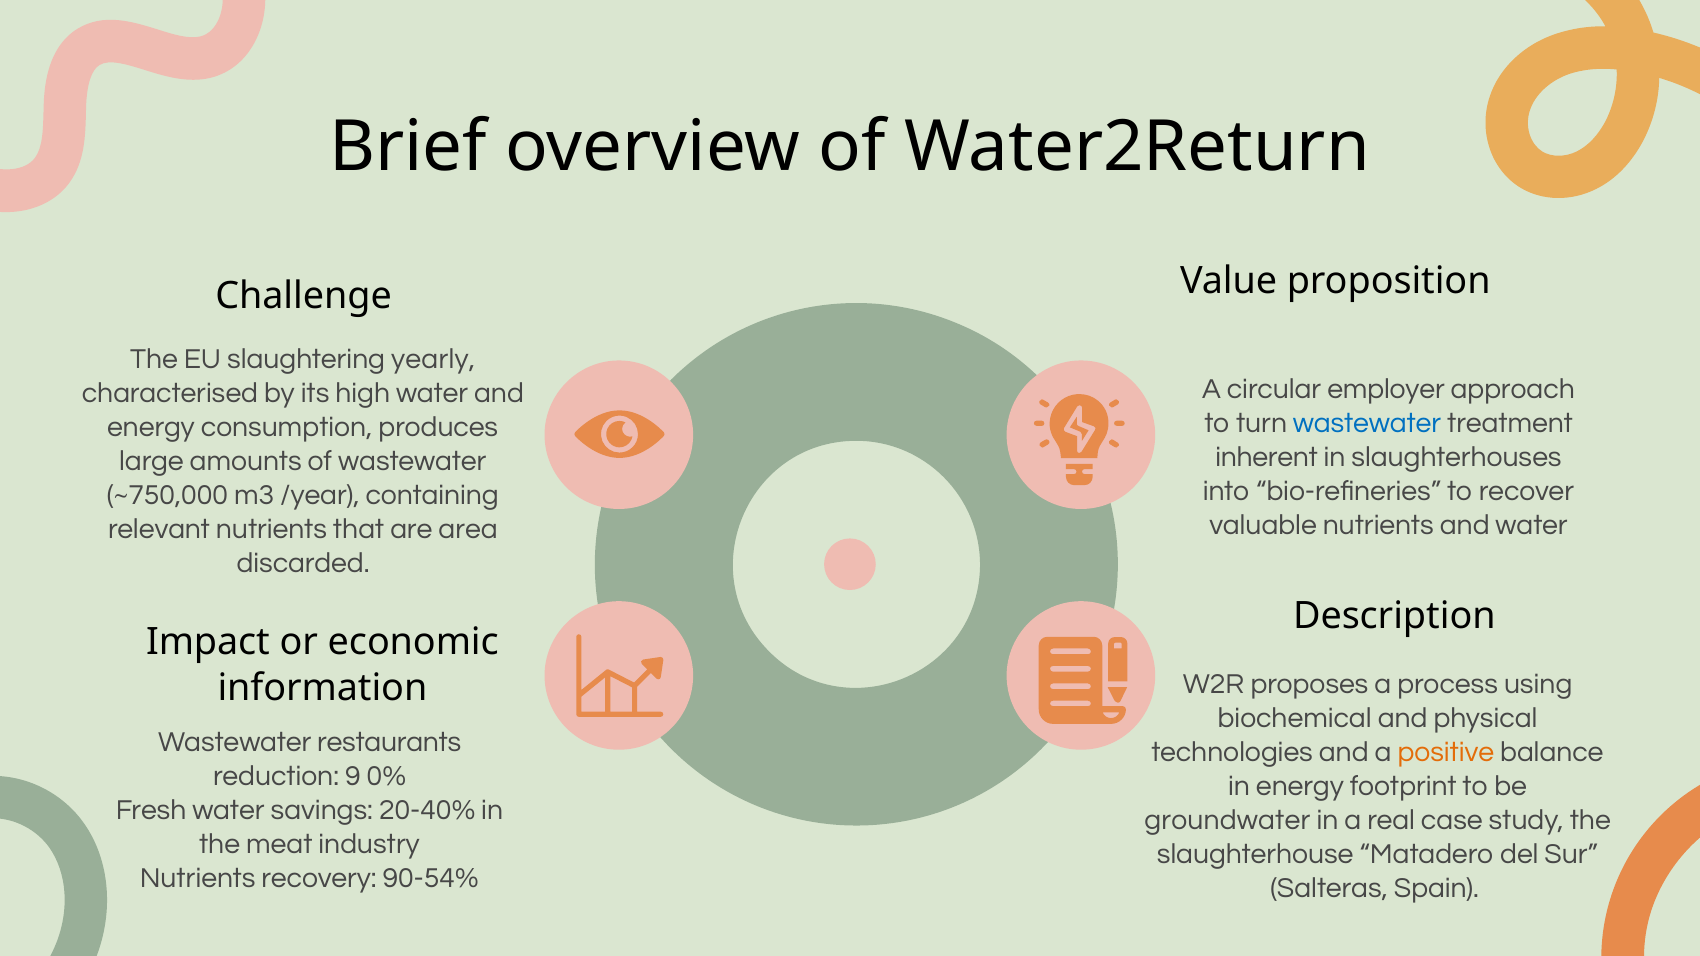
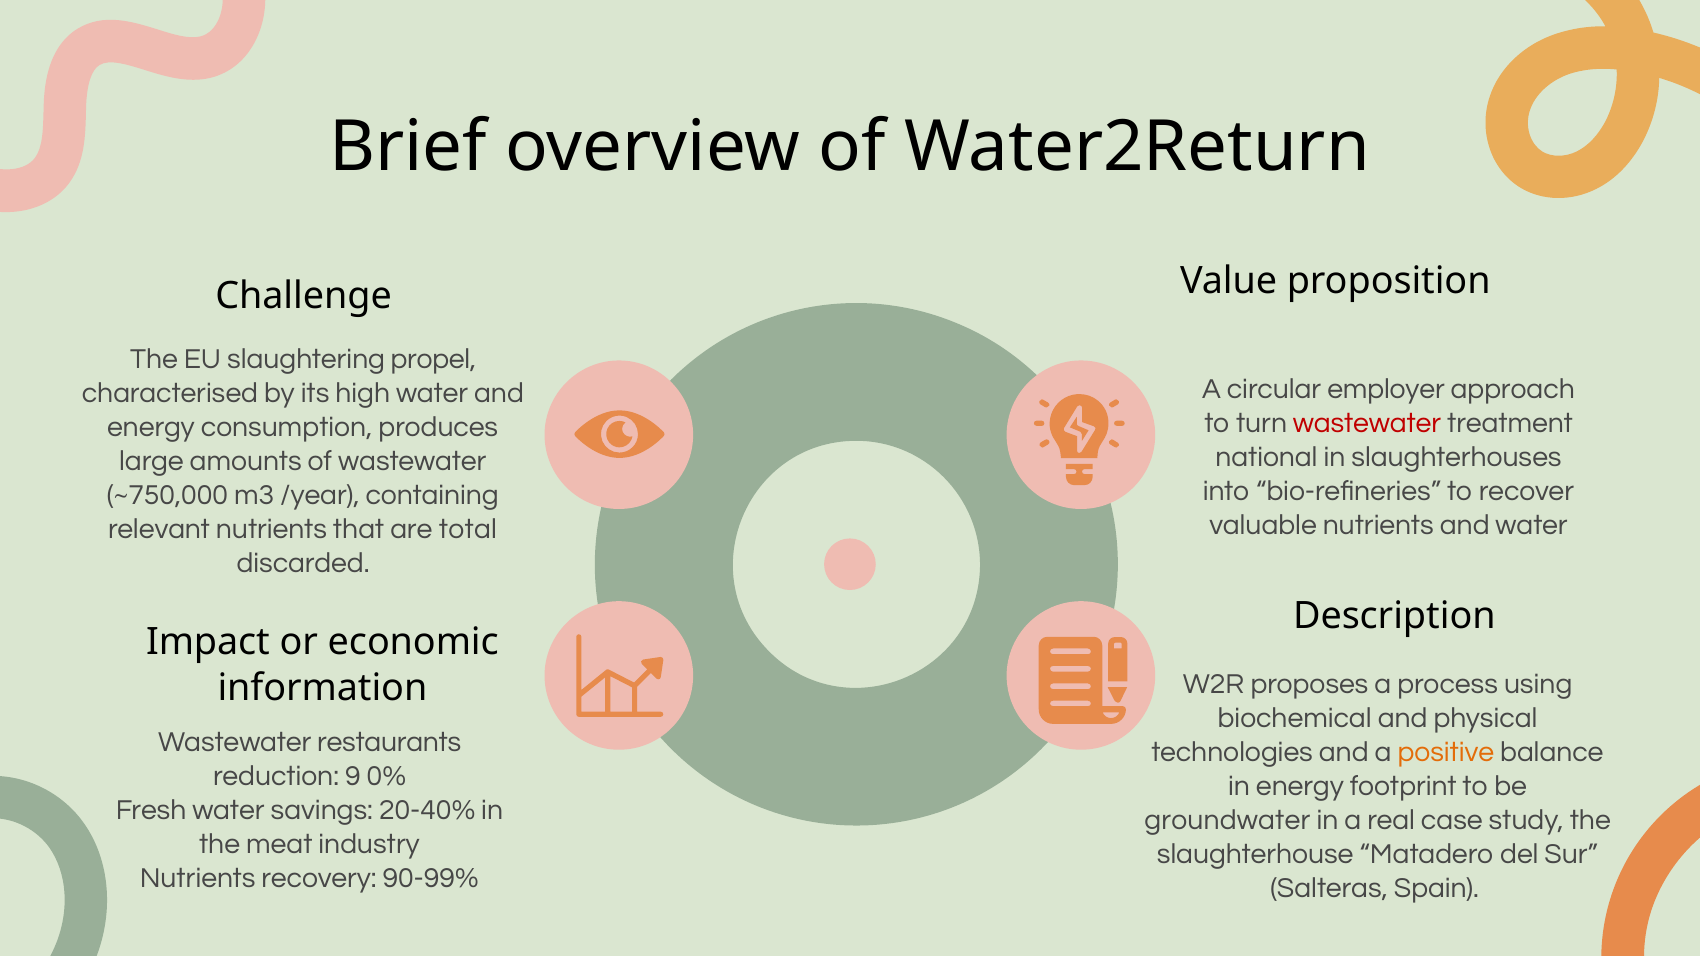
yearly: yearly -> propel (433, 359)
wastewater colour: blue -> red (1367, 424)
inherent: inherent -> national (1266, 458)
area: area -> total (468, 529)
90-54%: 90-54% -> 90-99% (431, 878)
